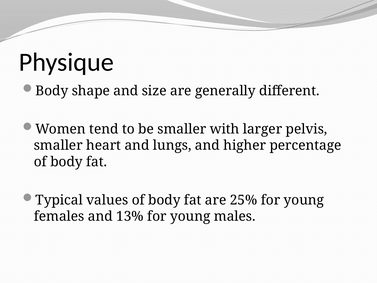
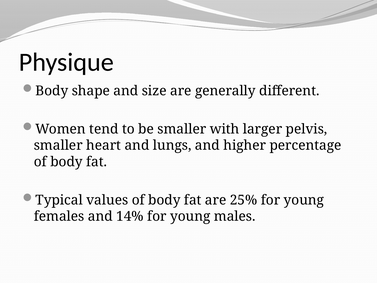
13%: 13% -> 14% (130, 216)
